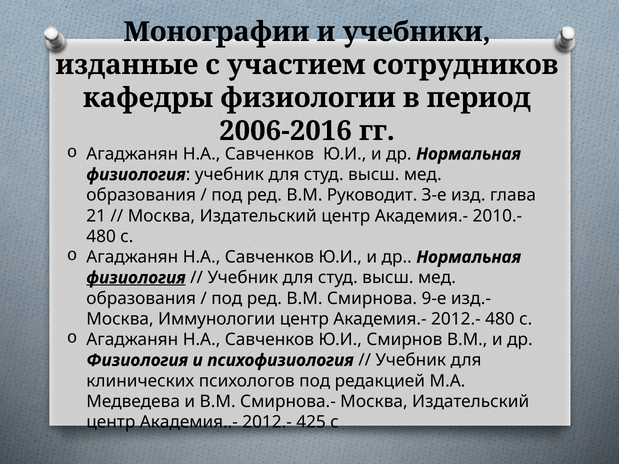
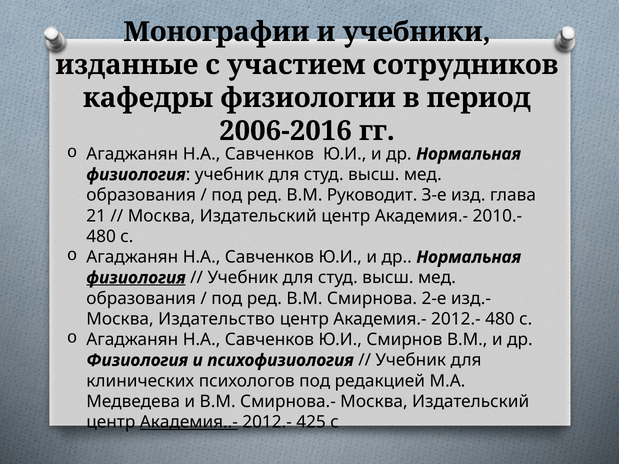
9-е: 9-е -> 2-е (434, 299)
Иммунологии: Иммунологии -> Издательство (217, 319)
Академия..- underline: none -> present (189, 422)
